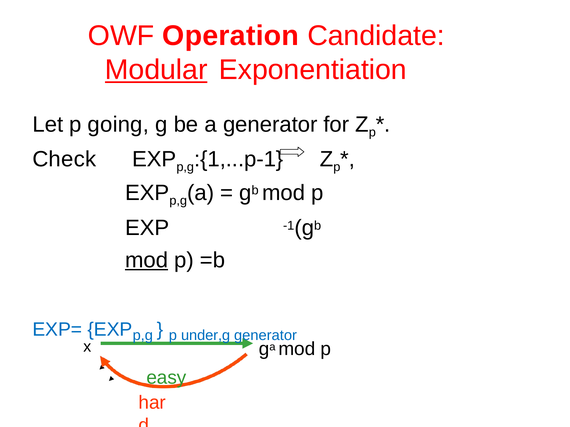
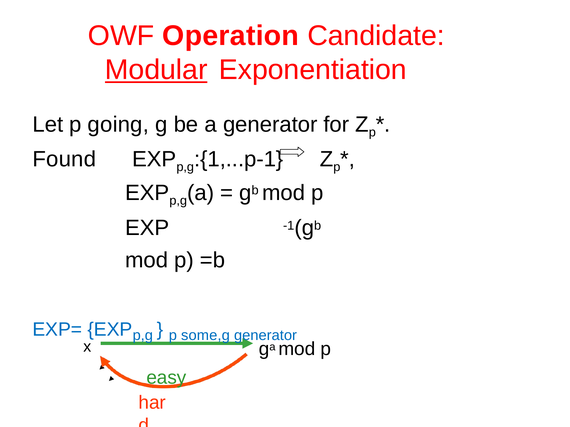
Check: Check -> Found (64, 159)
mod underline: present -> none (147, 261)
under,g: under,g -> some,g (205, 336)
